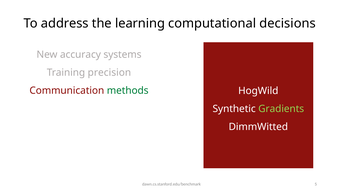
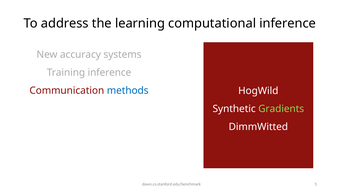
computational decisions: decisions -> inference (288, 23)
Training precision: precision -> inference (109, 73)
methods colour: green -> blue (128, 91)
